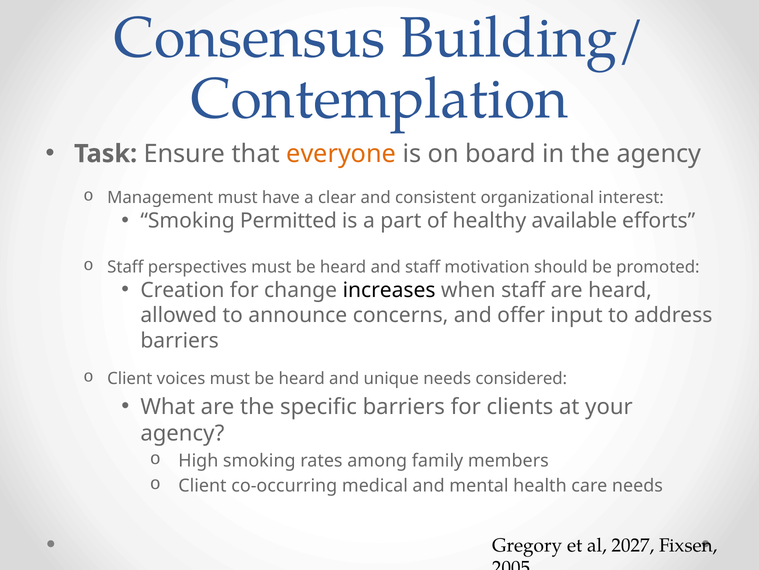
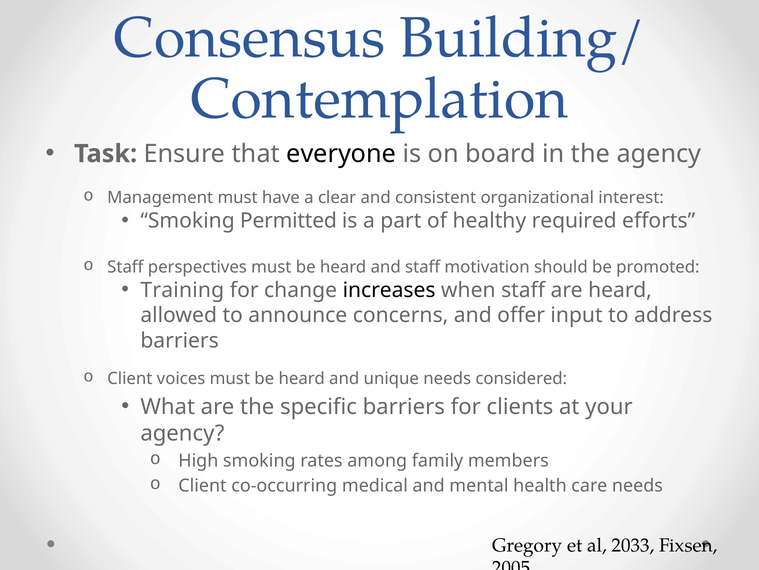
everyone colour: orange -> black (341, 154)
available: available -> required (574, 220)
Creation: Creation -> Training (182, 290)
2027: 2027 -> 2033 (633, 545)
